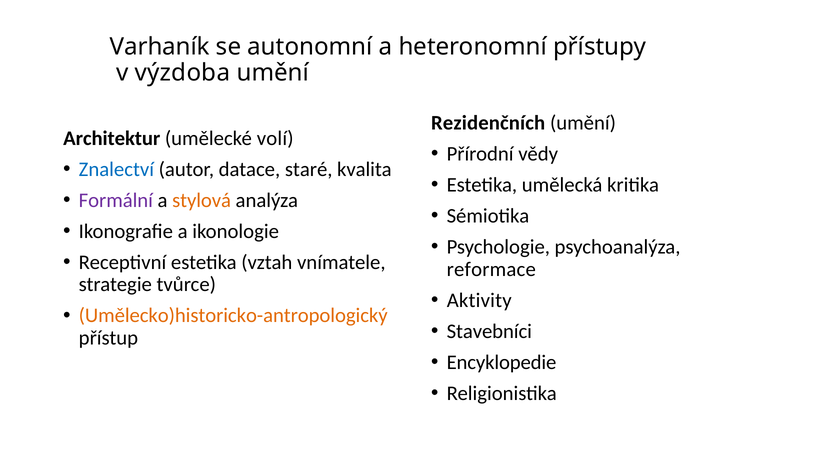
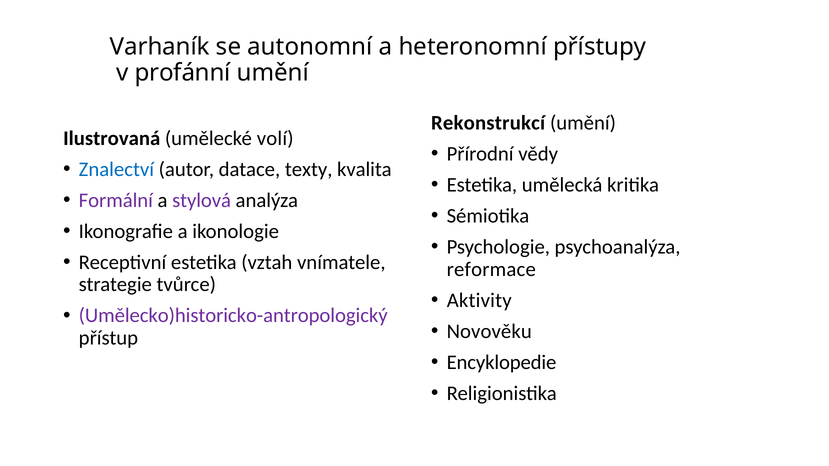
výzdoba: výzdoba -> profánní (183, 73)
Rezidenčních: Rezidenčních -> Rekonstrukcí (488, 123)
Architektur: Architektur -> Ilustrovaná (112, 138)
staré: staré -> texty (309, 169)
stylová colour: orange -> purple (202, 200)
Umělecko)historicko-antropologický colour: orange -> purple (233, 316)
Stavebníci: Stavebníci -> Novověku (489, 331)
